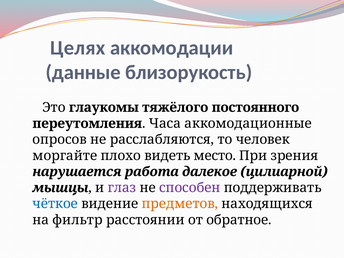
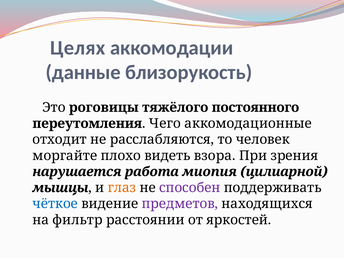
глаукомы: глаукомы -> роговицы (104, 107)
Часа: Часа -> Чего (165, 123)
опросов: опросов -> отходит (60, 140)
место: место -> взора (215, 156)
далекое: далекое -> миопия (210, 172)
глаз colour: purple -> orange (122, 188)
предметов colour: orange -> purple (180, 204)
обратное: обратное -> яркостей (239, 220)
